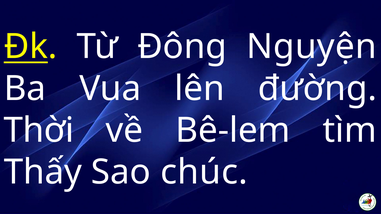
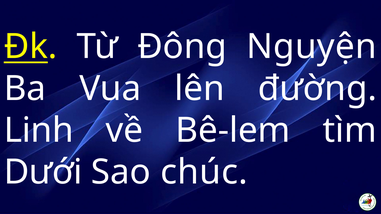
Thời: Thời -> Linh (39, 131)
Thấy: Thấy -> Dưới (43, 172)
